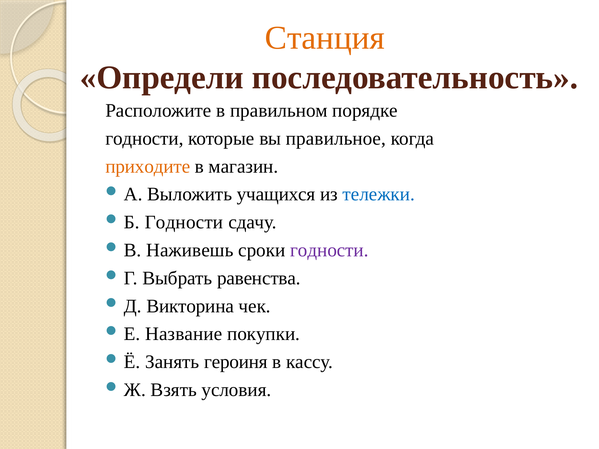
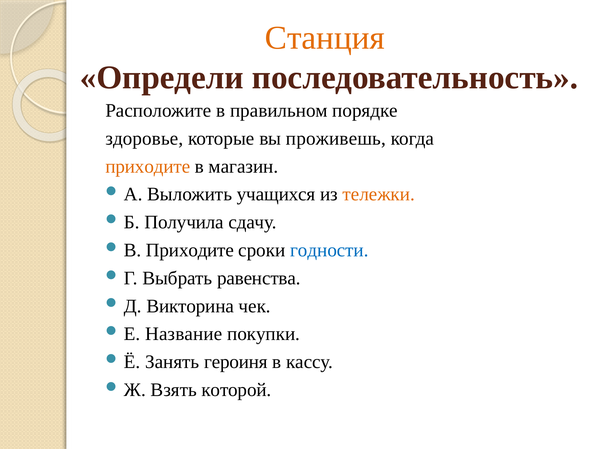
годности: годности -> здоровье (144, 139)
правильное: правильное -> проживешь (336, 139)
тележки colour: blue -> orange (379, 194)
Годности: Годности -> Получила (184, 222)
Наживешь: Наживешь -> Приходите (190, 250)
годности colour: purple -> blue (329, 250)
условия: условия -> которой (236, 390)
